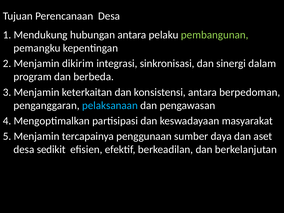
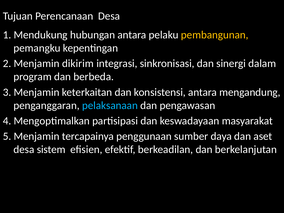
pembangunan colour: light green -> yellow (215, 35)
berpedoman: berpedoman -> mengandung (250, 92)
sedikit: sedikit -> sistem (51, 150)
